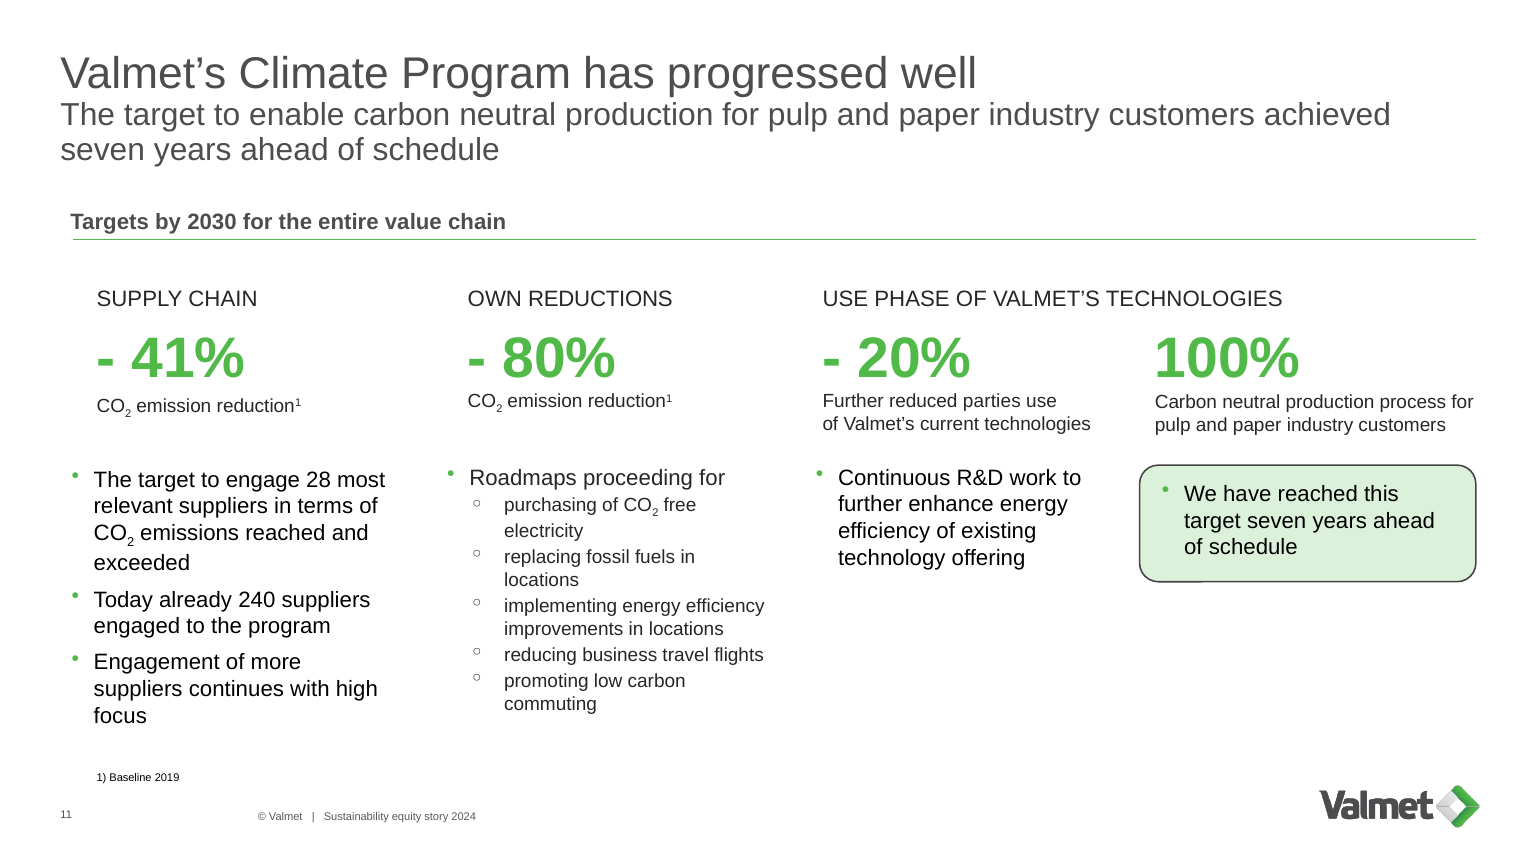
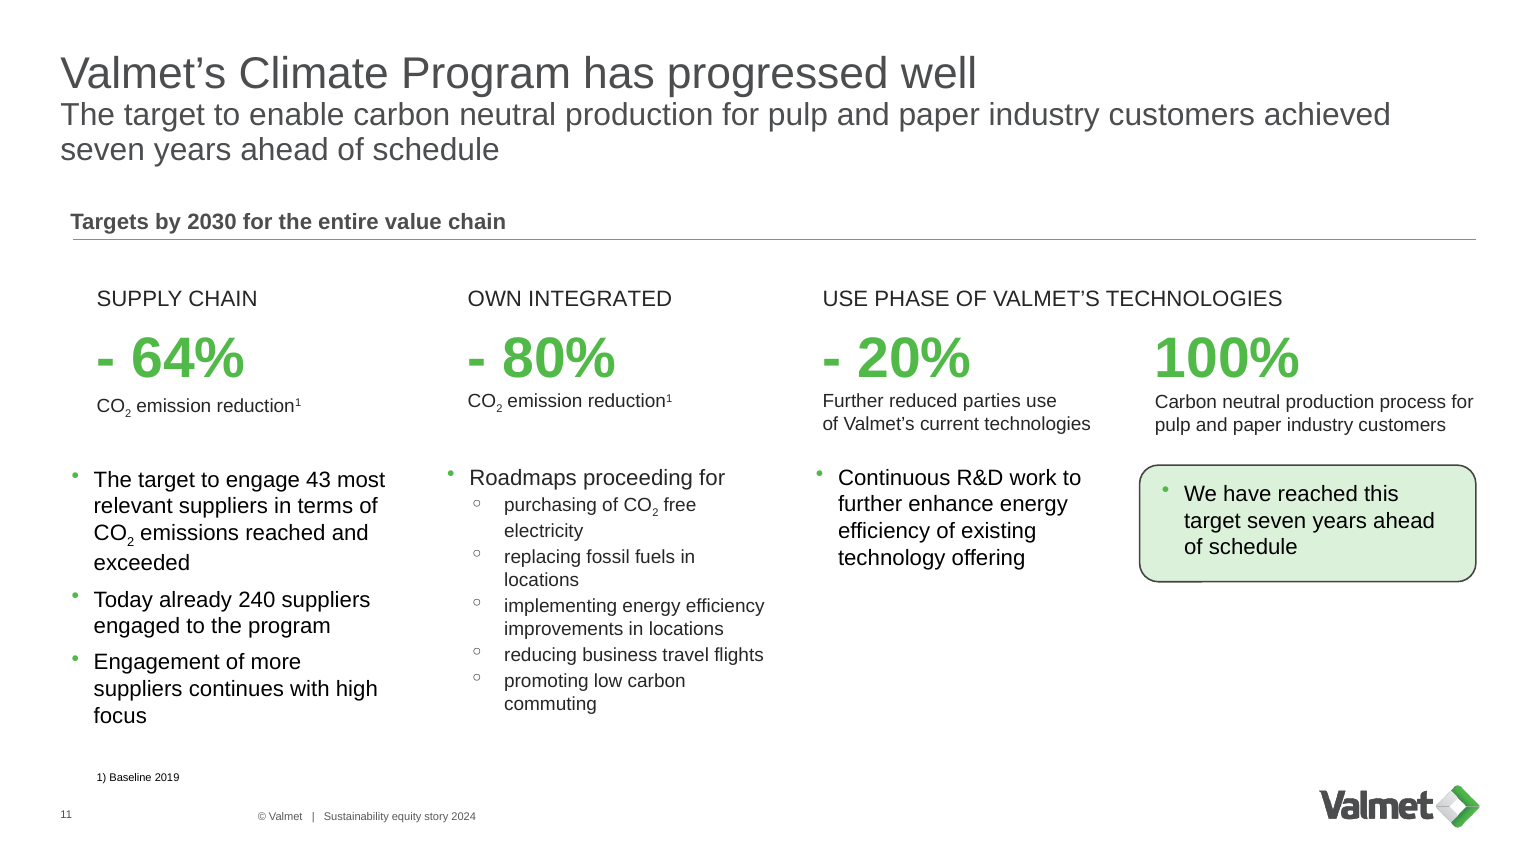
REDUCTIONS: REDUCTIONS -> INTEGRATED (600, 299)
41%: 41% -> 64% (188, 359)
28: 28 -> 43 (319, 480)
